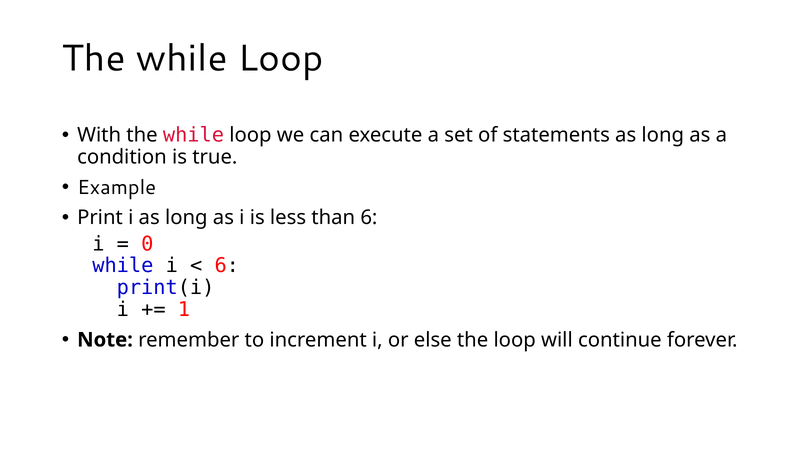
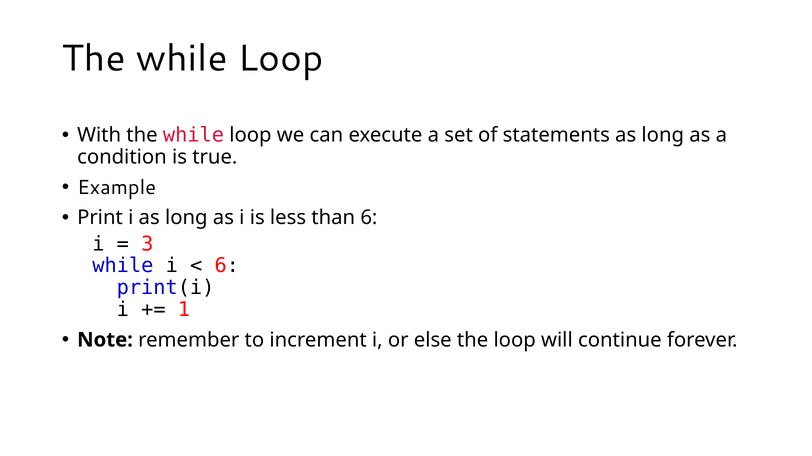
0: 0 -> 3 (147, 244)
